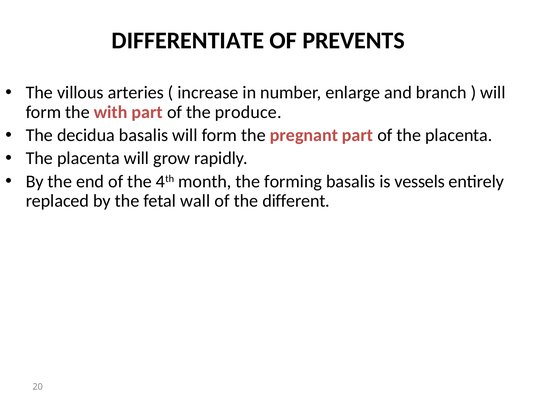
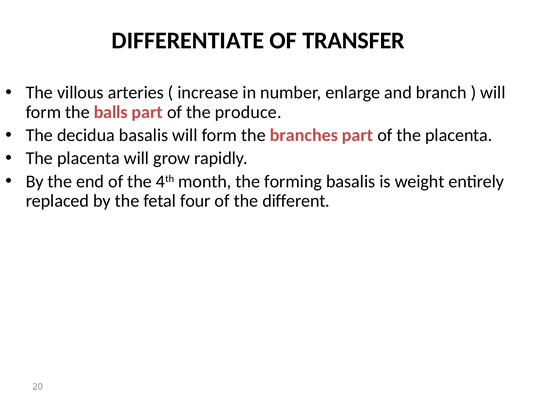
PREVENTS: PREVENTS -> TRANSFER (354, 41)
with: with -> balls (111, 112)
pregnant: pregnant -> branches (304, 135)
vessels: vessels -> weight (420, 182)
wall: wall -> four (195, 201)
